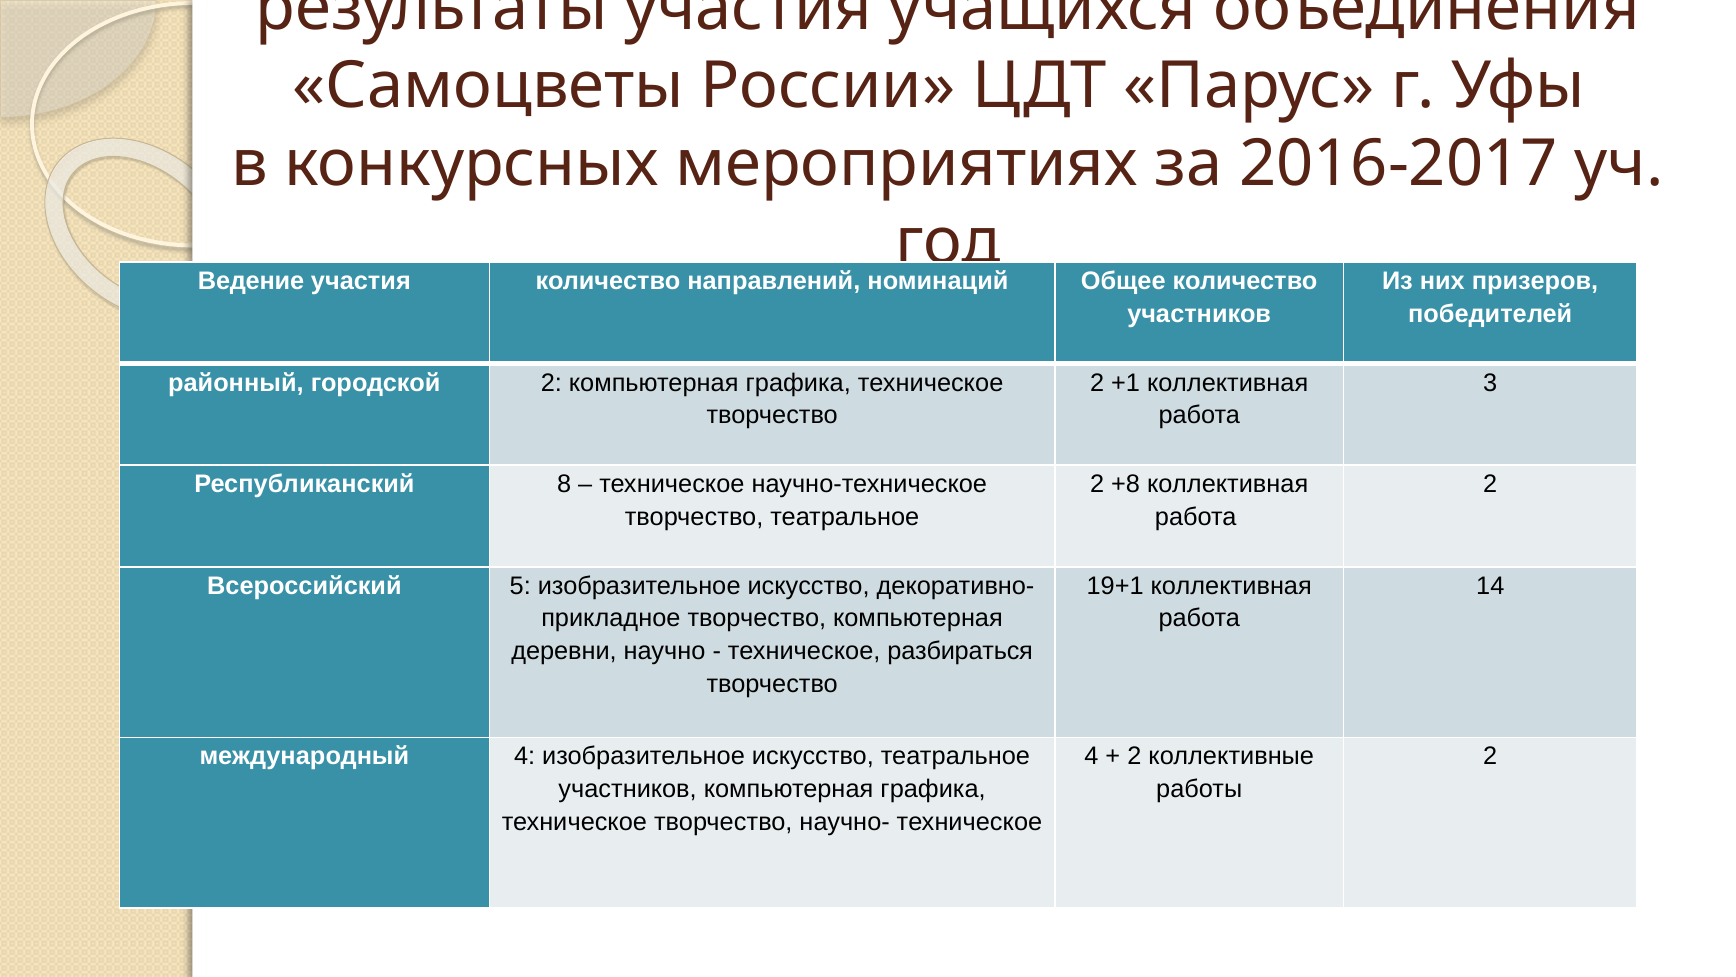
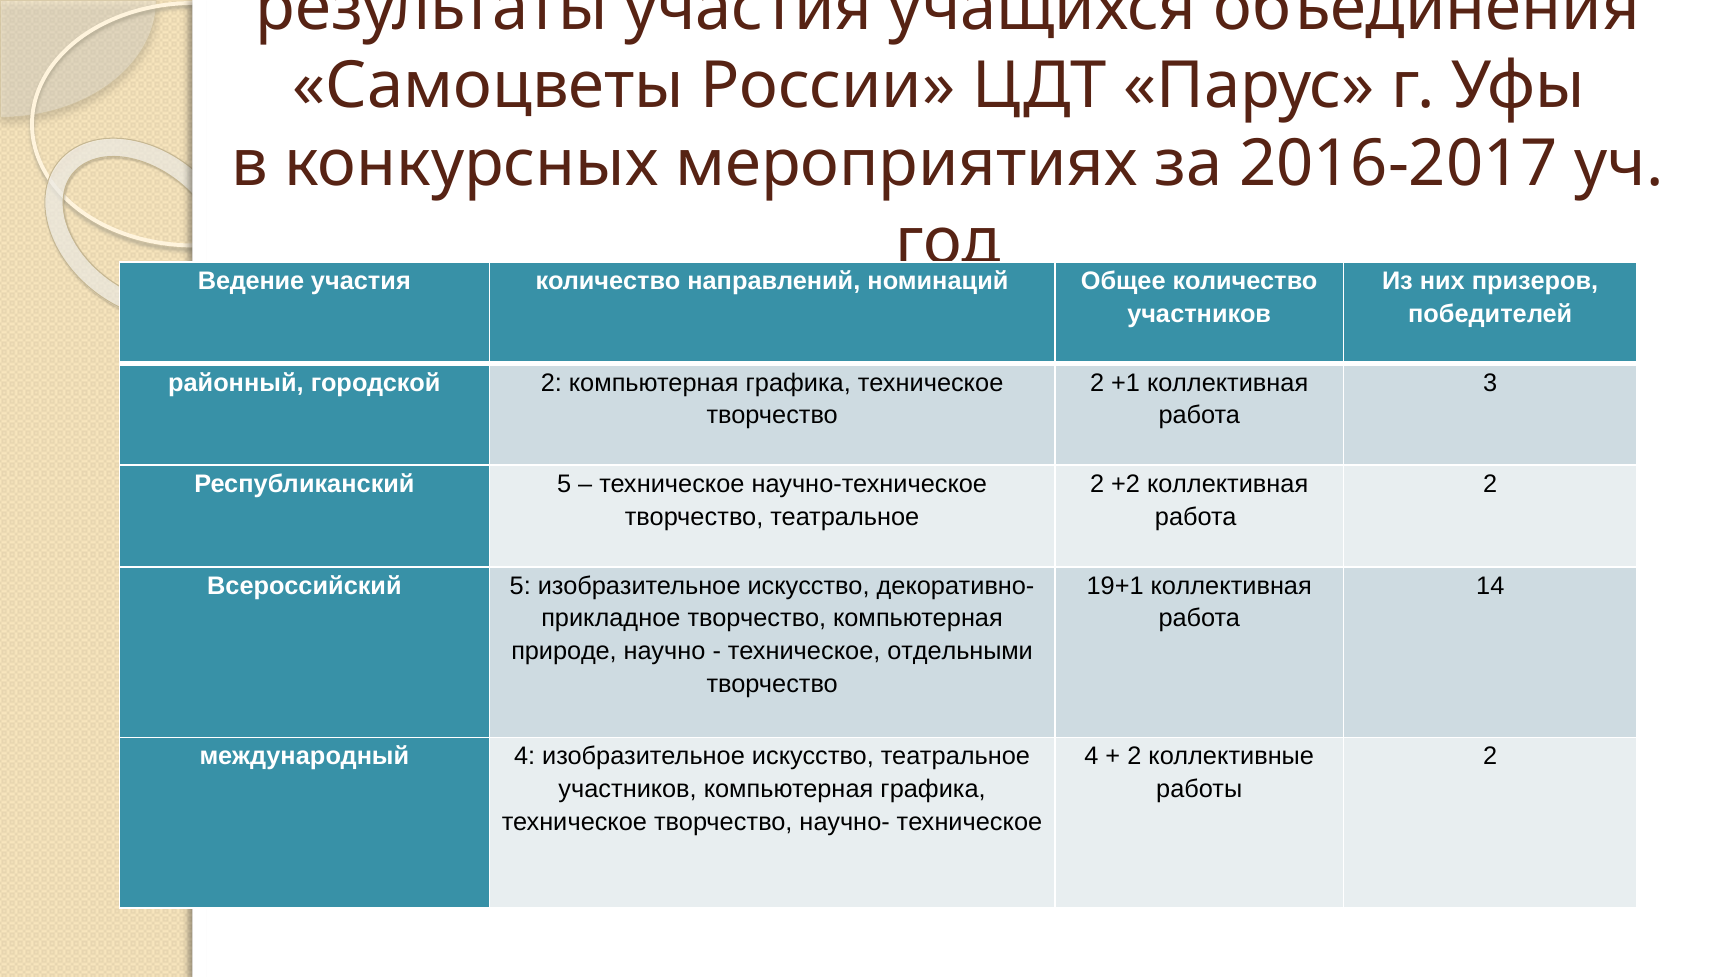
Республиканский 8: 8 -> 5 (564, 484)
+8: +8 -> +2 (1126, 484)
деревни: деревни -> природе (564, 651)
разбираться: разбираться -> отдельными (960, 651)
